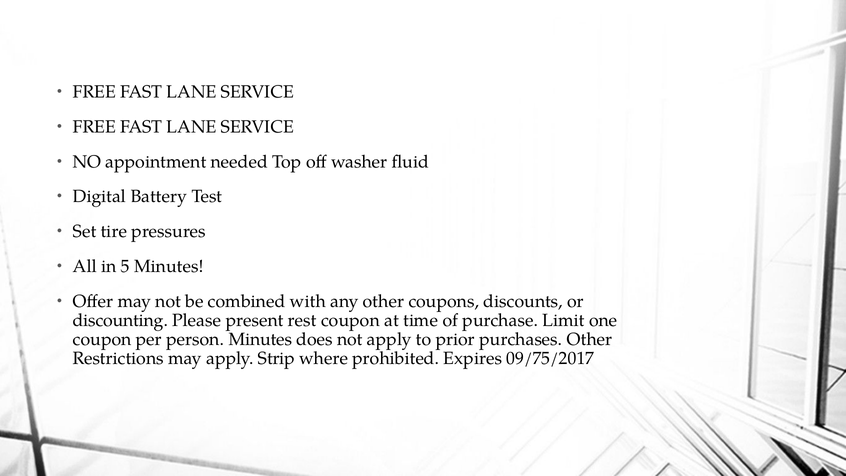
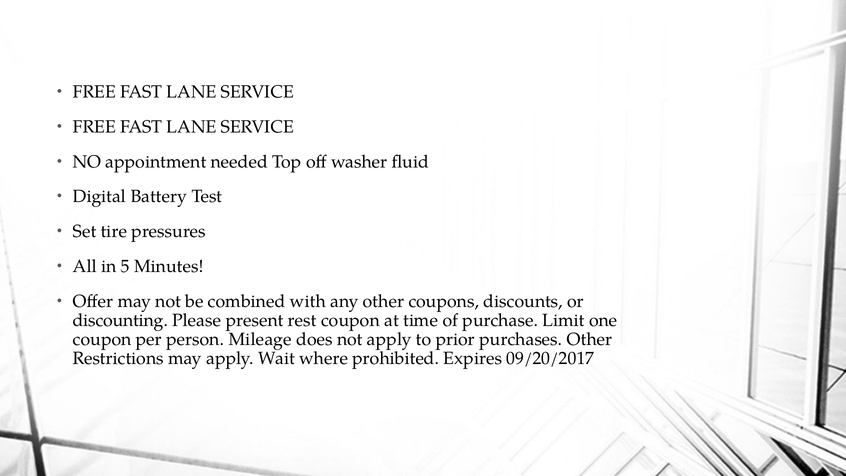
person Minutes: Minutes -> Mileage (260, 339)
Strip: Strip -> Wait (276, 358)
09/75/2017: 09/75/2017 -> 09/20/2017 (550, 358)
